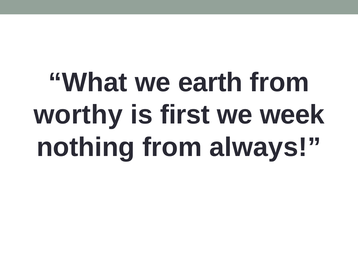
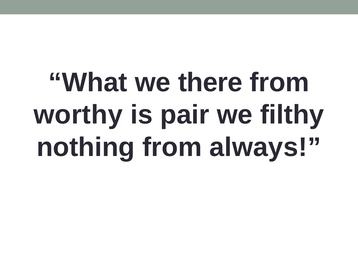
earth: earth -> there (210, 82)
first: first -> pair (185, 115)
week: week -> filthy (292, 115)
